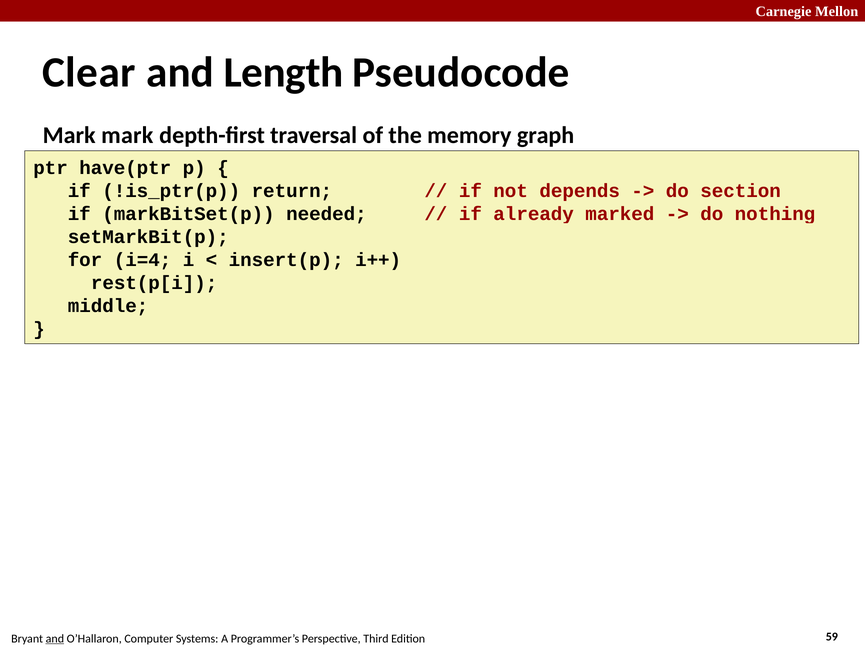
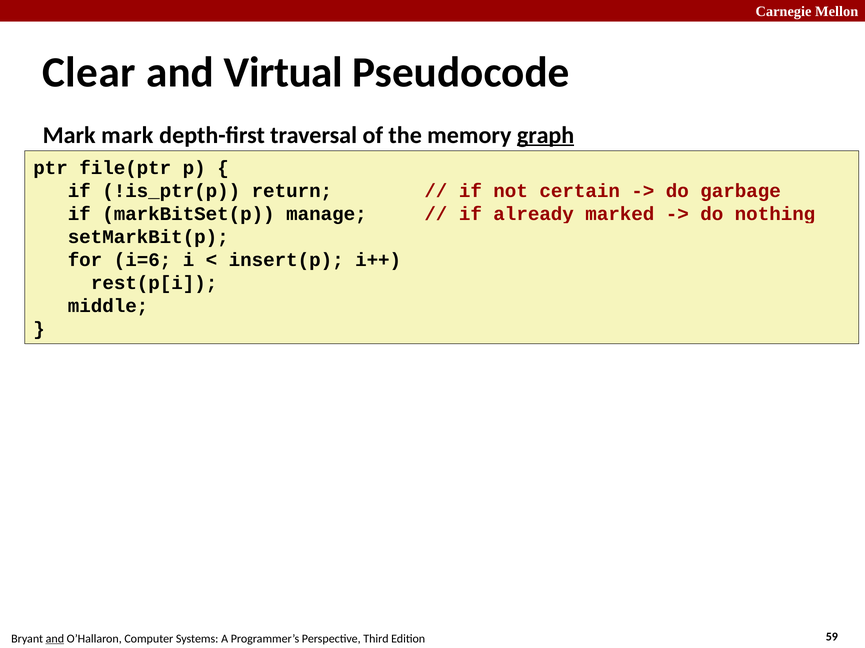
Length: Length -> Virtual (283, 73)
graph underline: none -> present (546, 135)
have(ptr: have(ptr -> file(ptr (125, 168)
depends: depends -> certain (580, 191)
section: section -> garbage (741, 191)
needed: needed -> manage (326, 214)
i=4: i=4 -> i=6 (143, 260)
